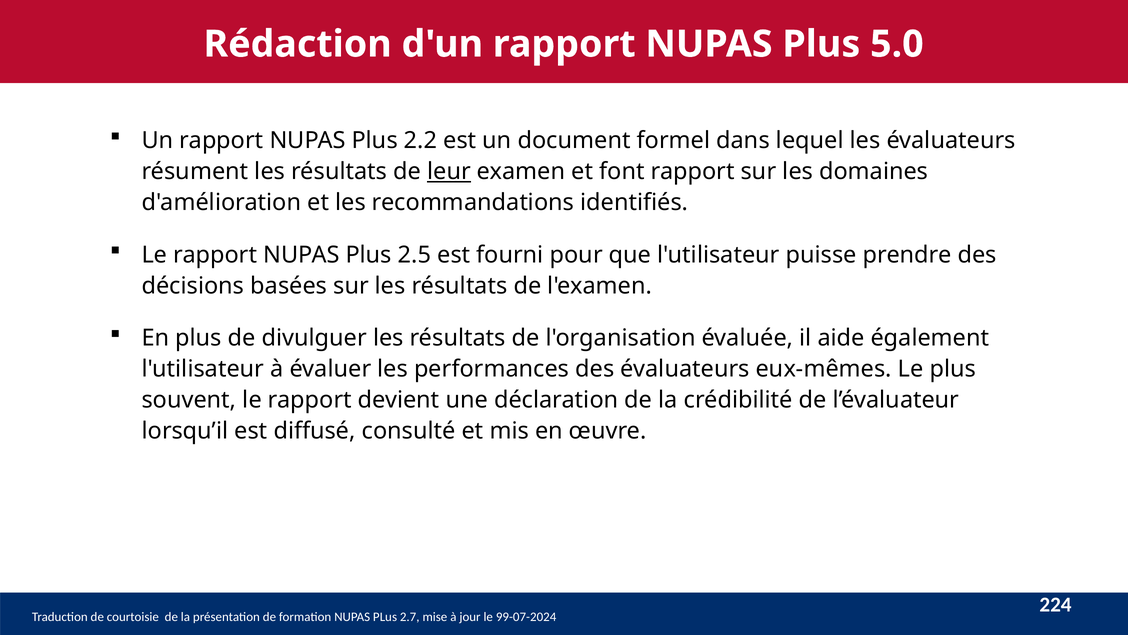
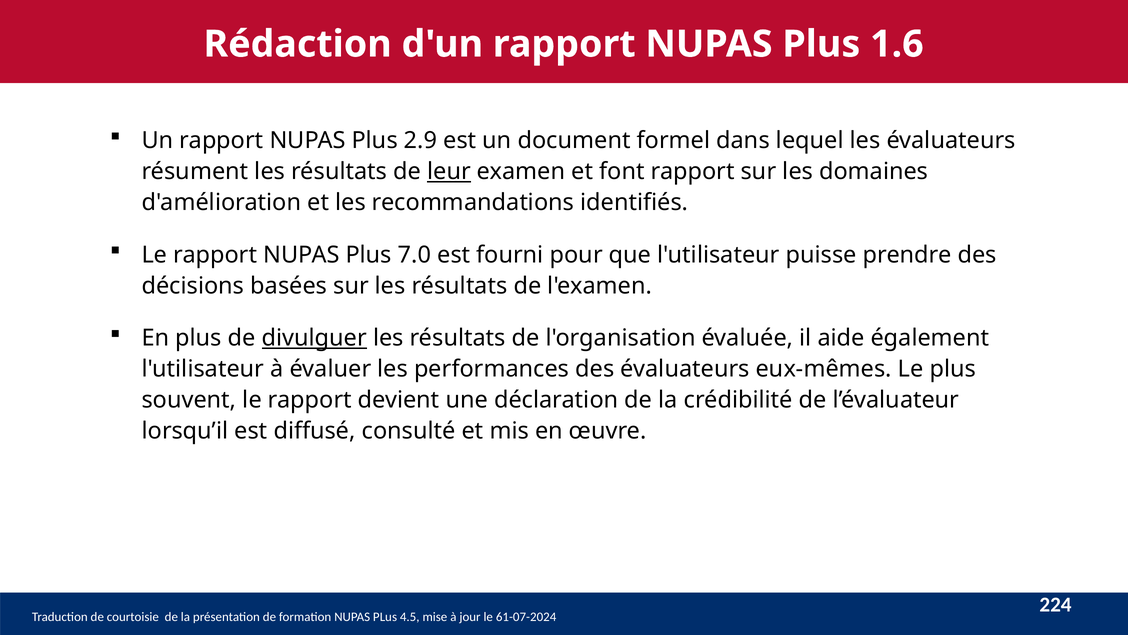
5.0: 5.0 -> 1.6 (897, 44)
2.2: 2.2 -> 2.9 (421, 140)
2.5: 2.5 -> 7.0 (414, 255)
divulguer underline: none -> present (314, 338)
2.7: 2.7 -> 4.5 (410, 617)
99-07-2024: 99-07-2024 -> 61-07-2024 (526, 617)
